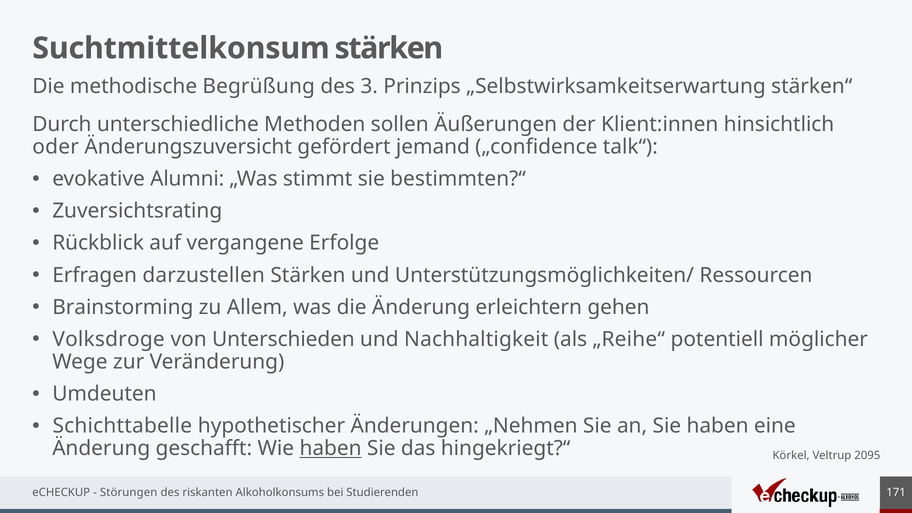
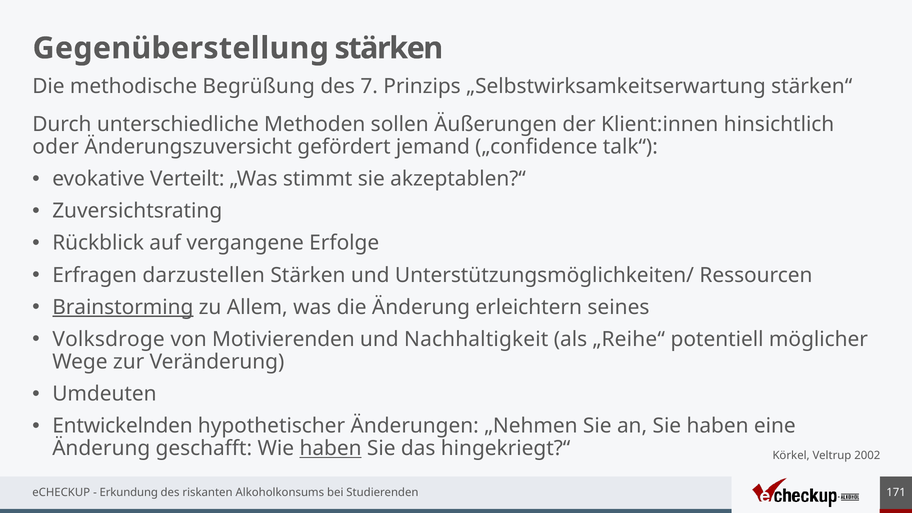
Suchtmittelkonsum: Suchtmittelkonsum -> Gegenüberstellung (181, 48)
3: 3 -> 7 (369, 87)
Alumni: Alumni -> Verteilt (187, 179)
bestimmten?“: bestimmten?“ -> akzeptablen?“ (458, 179)
Brainstorming underline: none -> present (123, 307)
gehen: gehen -> seines (618, 307)
Unterschieden: Unterschieden -> Motivierenden (283, 339)
Schichttabelle: Schichttabelle -> Entwickelnden (123, 426)
2095: 2095 -> 2002 (867, 456)
Störungen: Störungen -> Erkundung (129, 493)
